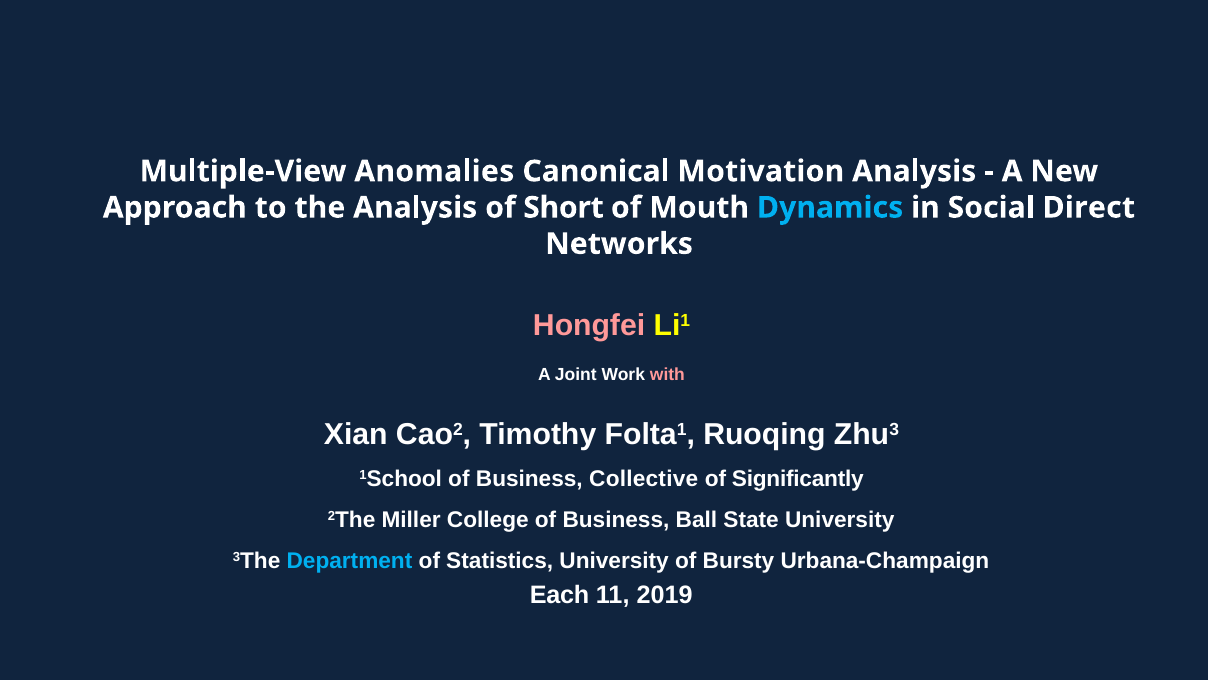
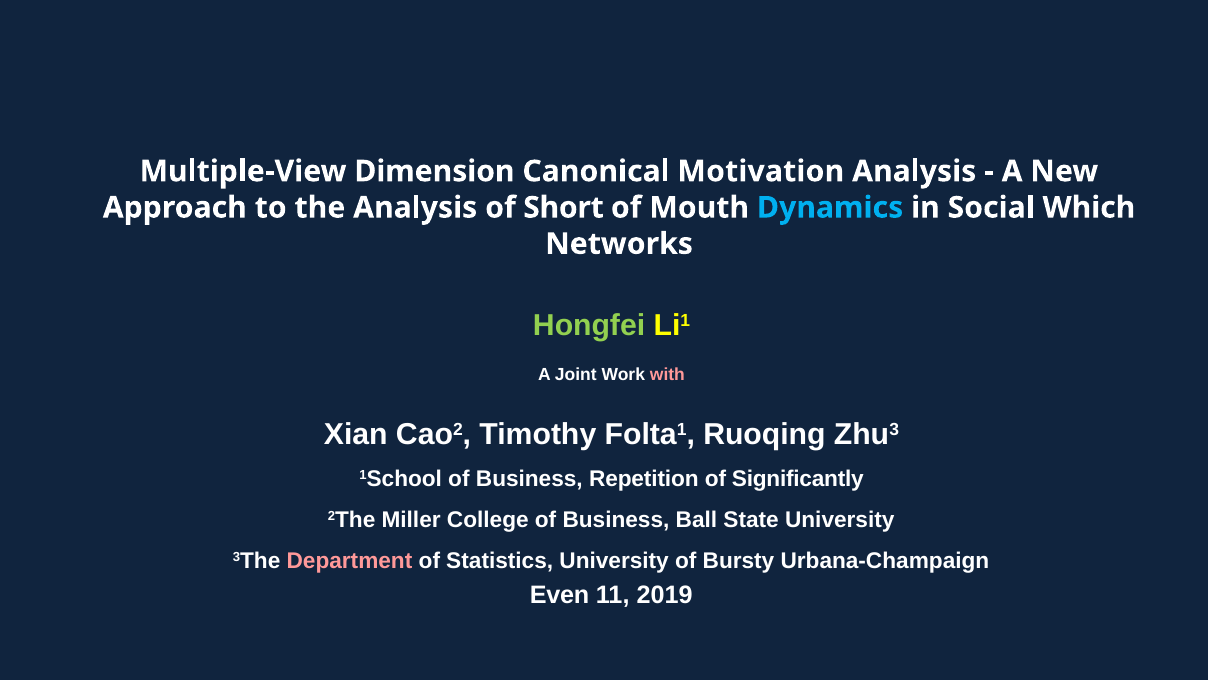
Anomalies: Anomalies -> Dimension (434, 171)
Direct: Direct -> Which (1089, 207)
Hongfei colour: pink -> light green (589, 325)
Collective: Collective -> Repetition (644, 479)
Department colour: light blue -> pink (349, 560)
Each: Each -> Even (560, 595)
